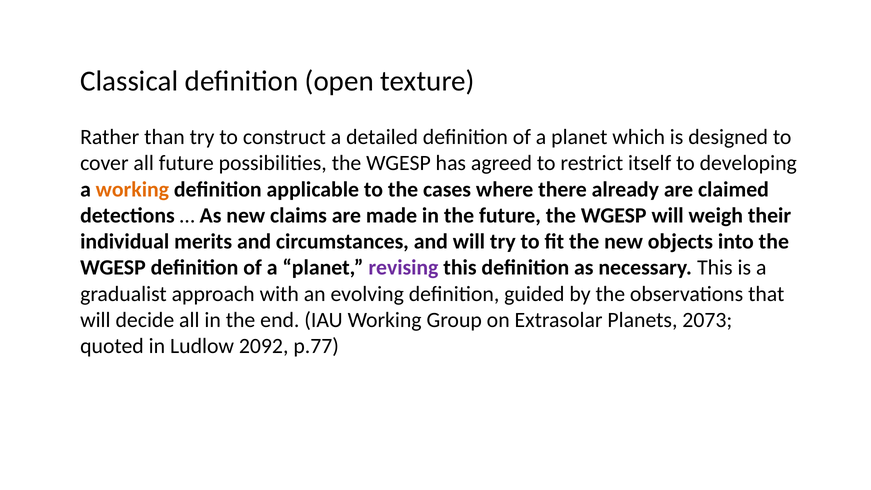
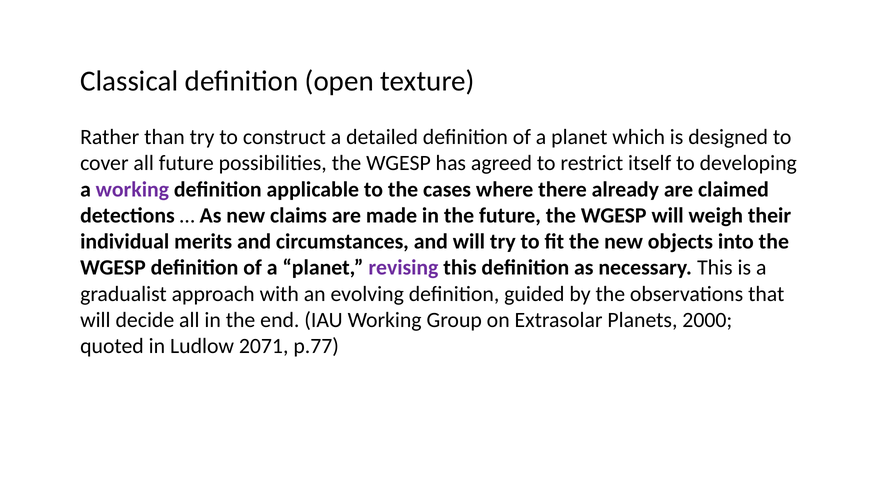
working colour: orange -> purple (132, 189)
2073: 2073 -> 2000 (707, 320)
2092: 2092 -> 2071 (264, 346)
